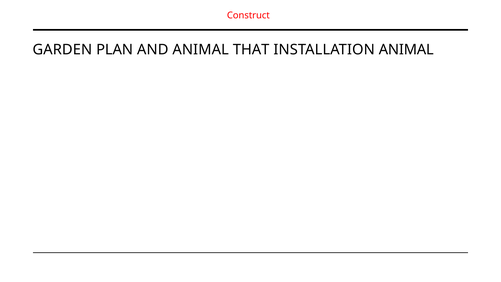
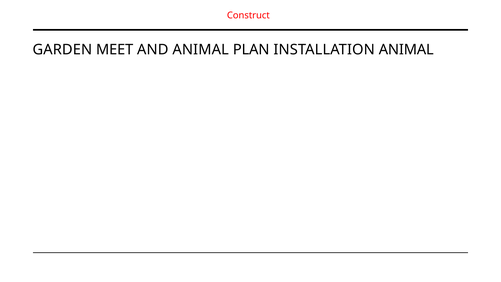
PLAN: PLAN -> MEET (115, 50)
THAT: THAT -> PLAN (251, 50)
